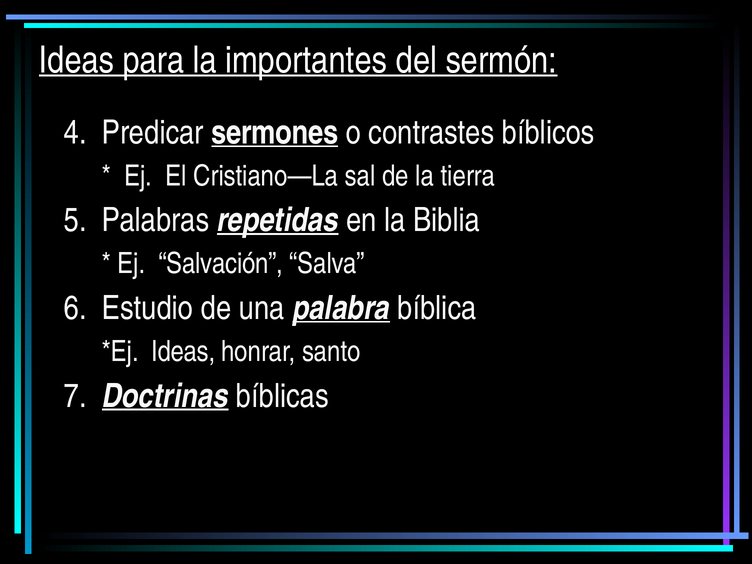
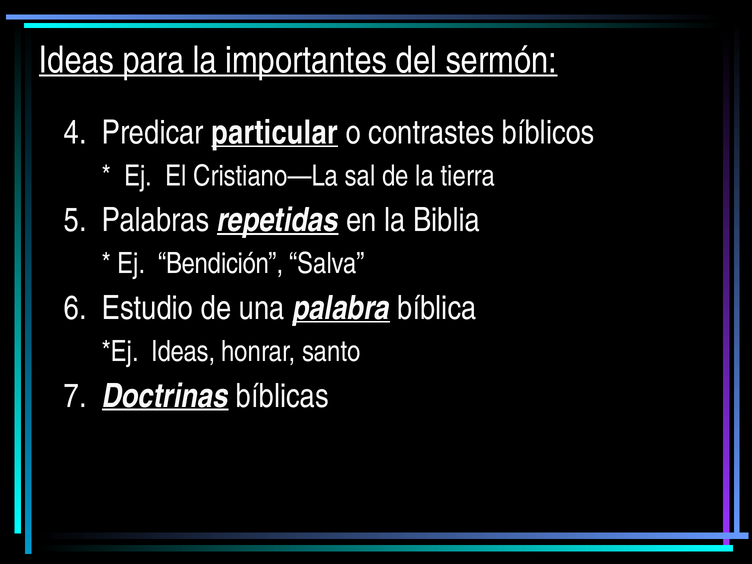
sermones: sermones -> particular (275, 133)
Salvación: Salvación -> Bendición (221, 264)
